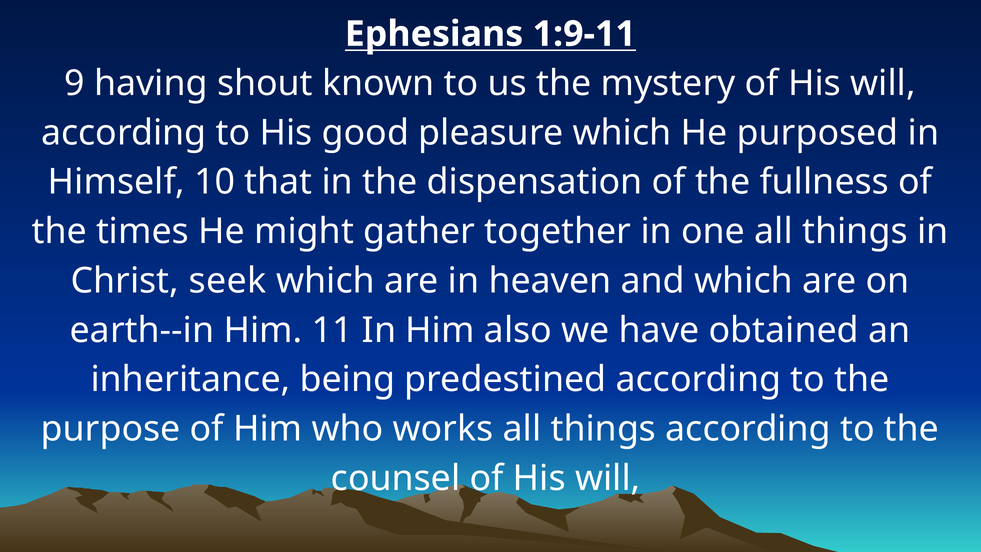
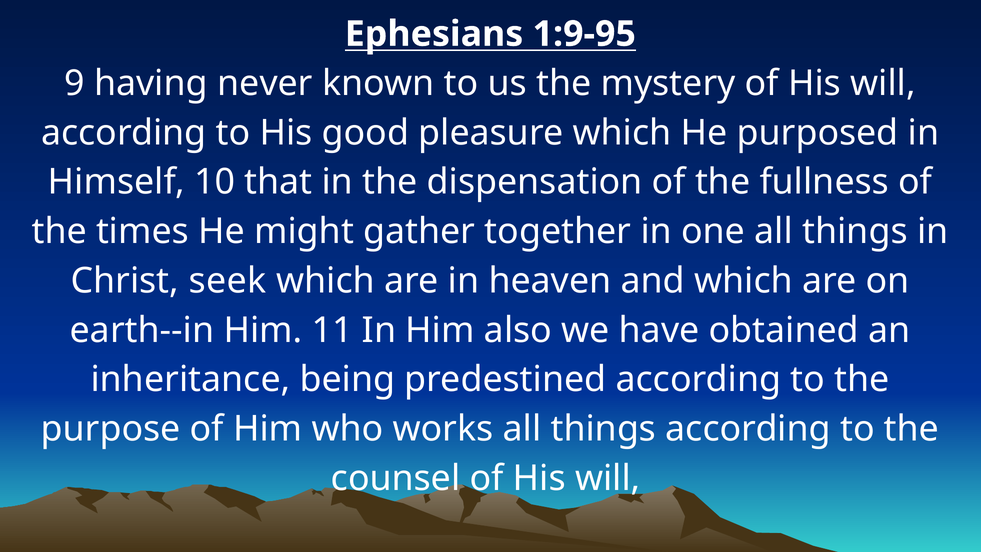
1:9-11: 1:9-11 -> 1:9-95 (584, 34)
shout: shout -> never (265, 83)
